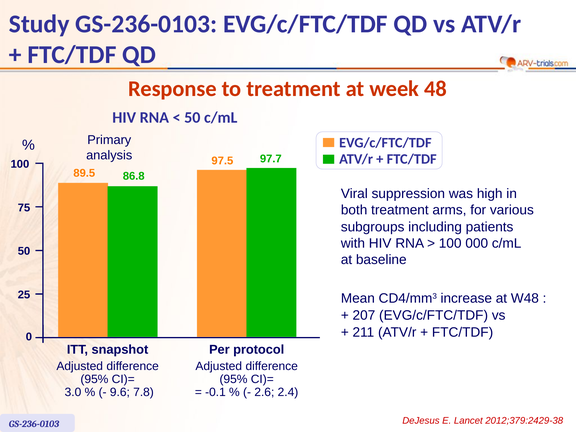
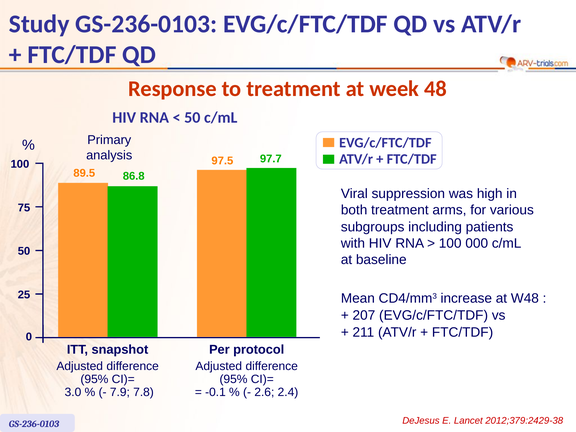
9.6: 9.6 -> 7.9 (120, 392)
